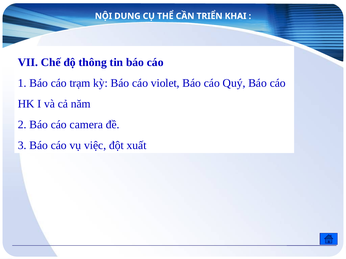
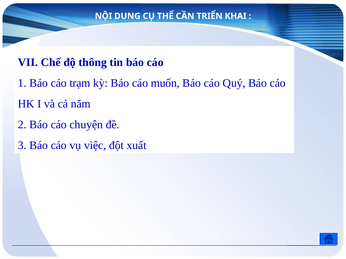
violet: violet -> muốn (165, 83)
camera: camera -> chuyện (86, 125)
